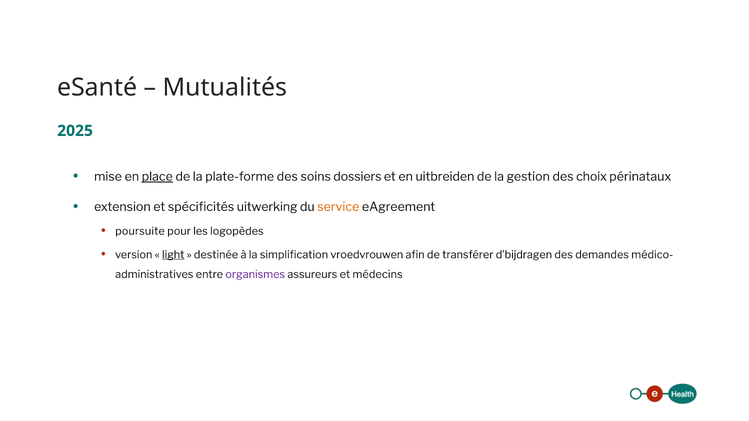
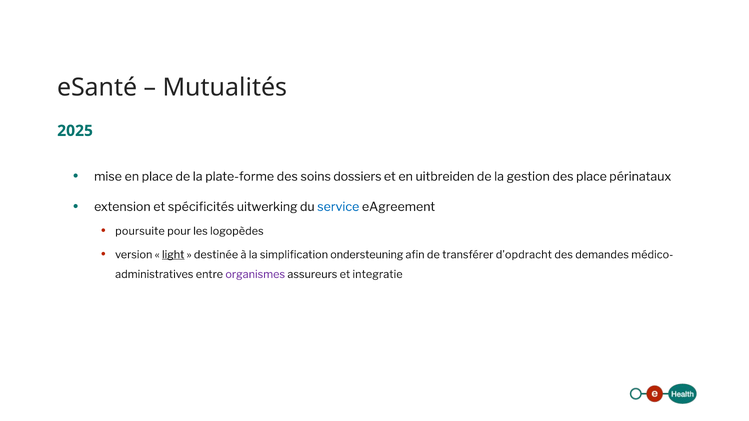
place underline: present -> none (157, 177)
des choix: choix -> place (591, 177)
service colour: orange -> blue (338, 207)
vroedvrouwen: vroedvrouwen -> ondersteuning (367, 255)
d’bijdragen: d’bijdragen -> d’opdracht (524, 255)
médecins: médecins -> integratie (378, 275)
